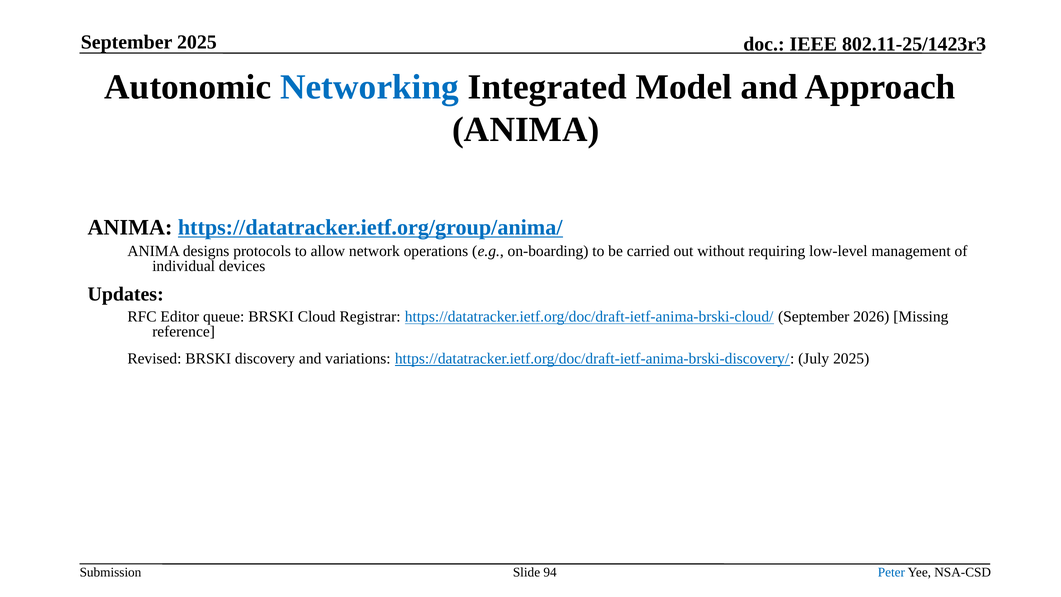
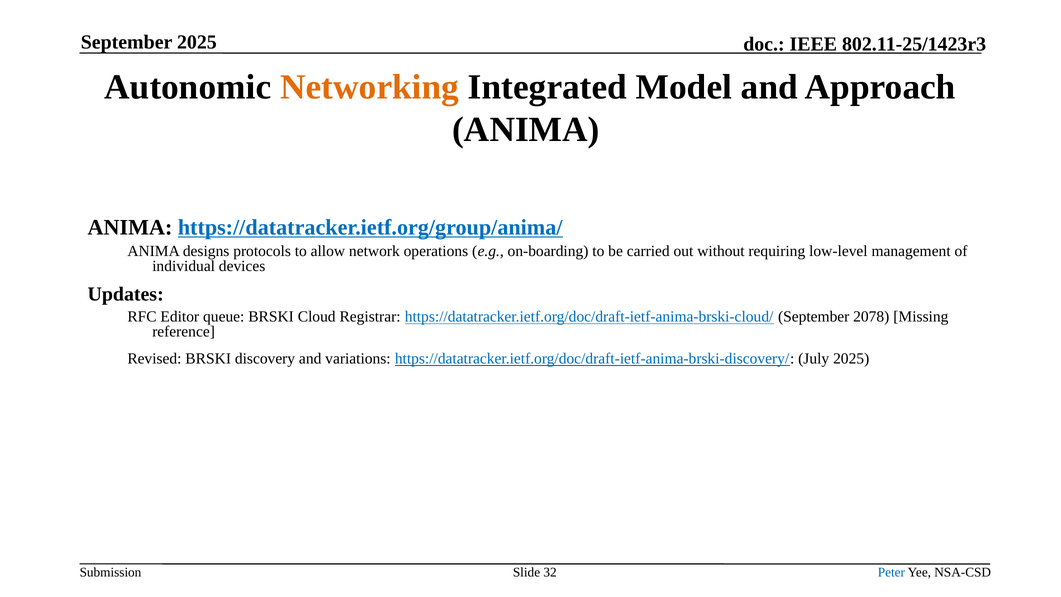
Networking colour: blue -> orange (370, 87)
2026: 2026 -> 2078 (871, 317)
94: 94 -> 32 (550, 572)
